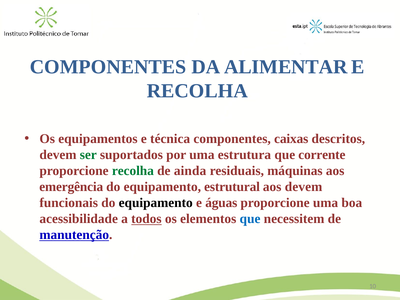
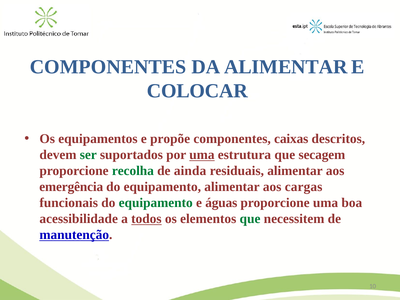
RECOLHA: RECOLHA -> COLOCAR (197, 91)
técnica: técnica -> propõe (170, 139)
uma underline: none -> present (202, 155)
corrente: corrente -> secagem (322, 155)
residuais máquinas: máquinas -> alimentar (295, 171)
equipamento estrutural: estrutural -> alimentar (232, 187)
aos devem: devem -> cargas (304, 187)
equipamento colour: black -> green (156, 203)
que colour: blue -> green (250, 219)
